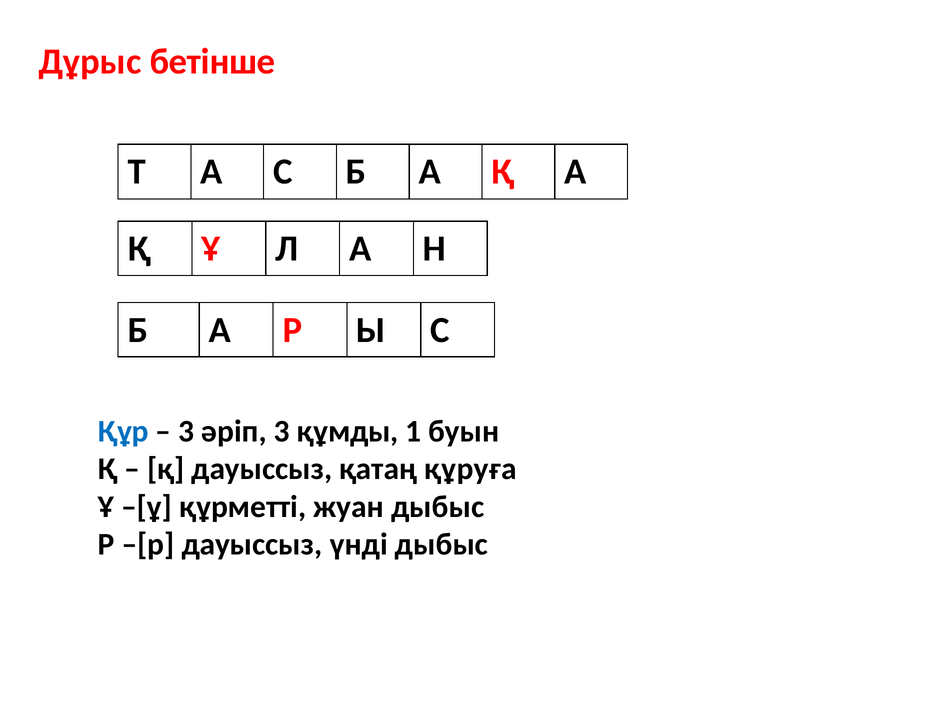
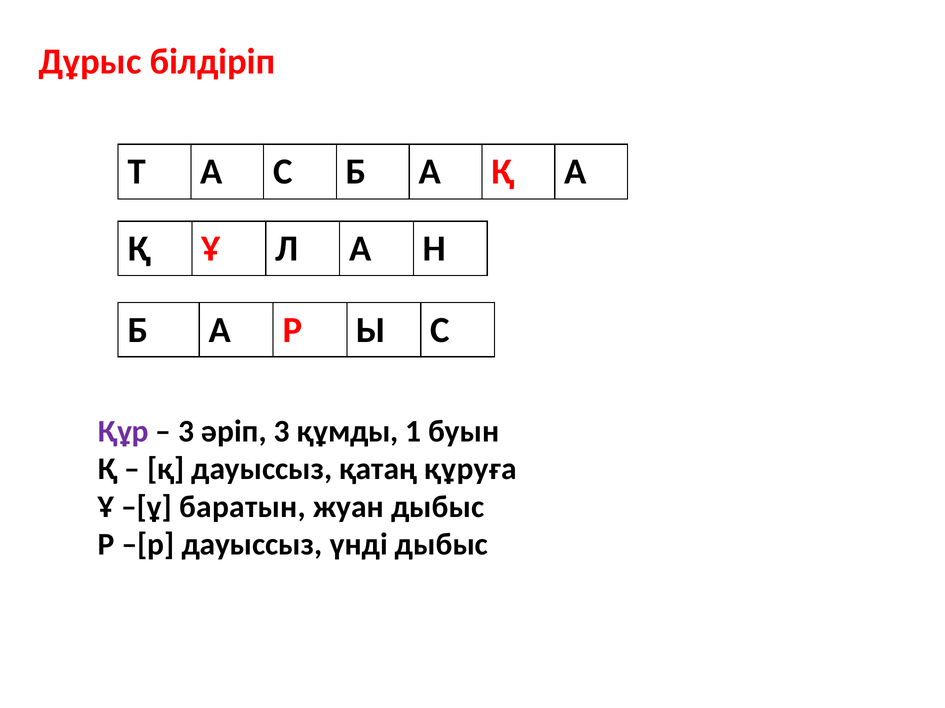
бетінше: бетінше -> білдіріп (212, 62)
Құр colour: blue -> purple (123, 432)
құрметті: құрметті -> баратын (243, 507)
